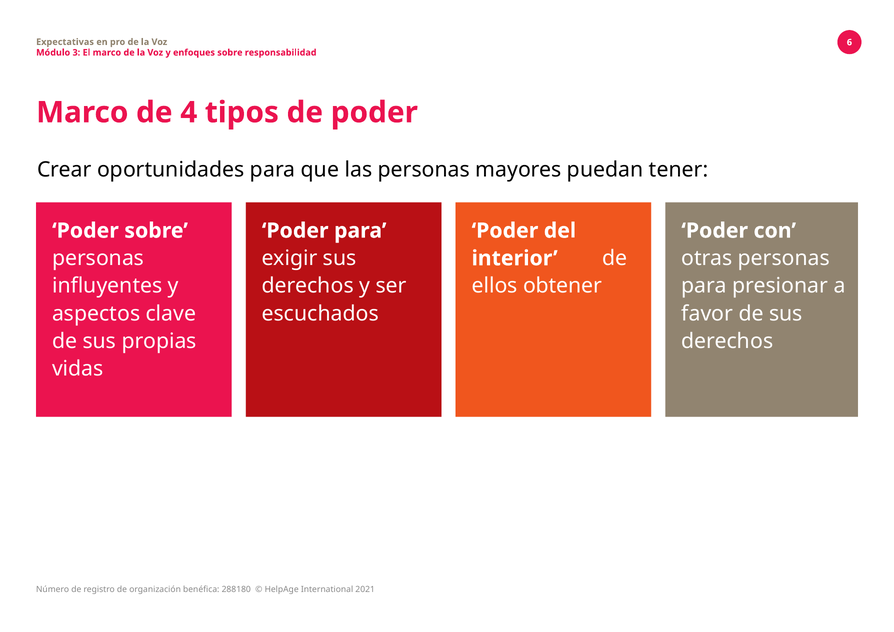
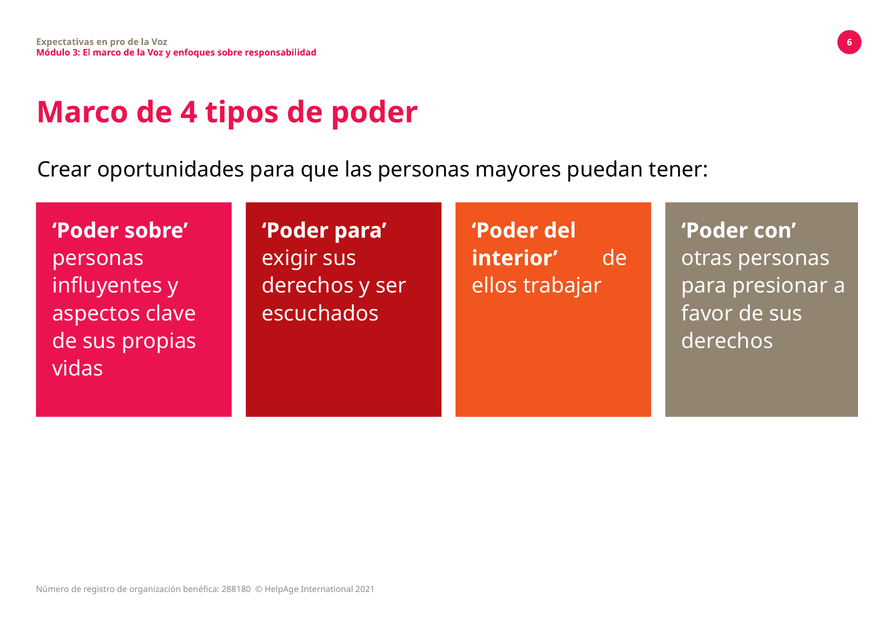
obtener: obtener -> trabajar (562, 286)
